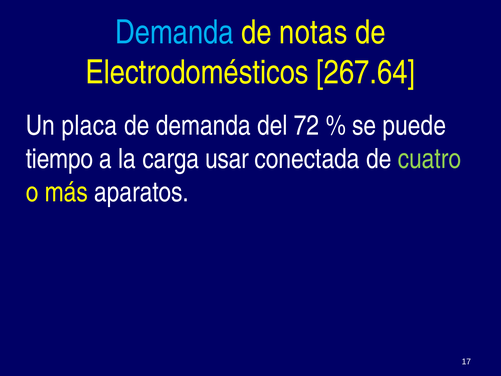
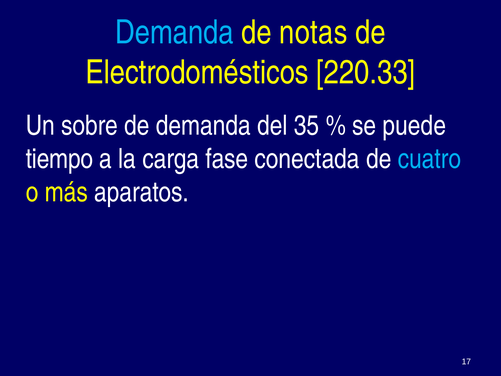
267.64: 267.64 -> 220.33 (366, 72)
placa: placa -> sobre (90, 126)
72: 72 -> 35 (307, 126)
usar: usar -> fase (227, 159)
cuatro colour: light green -> light blue (429, 159)
